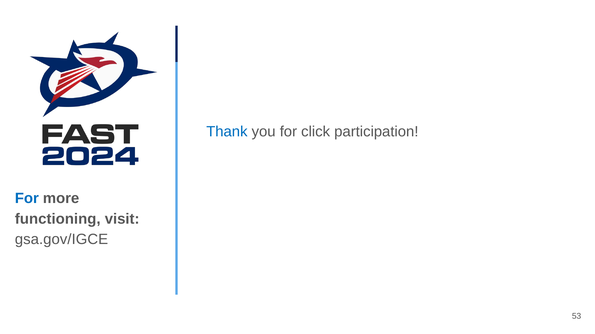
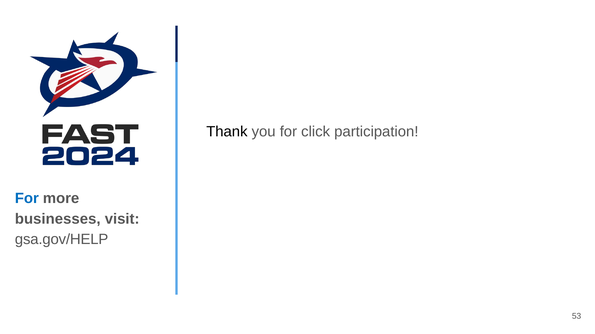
Thank colour: blue -> black (227, 132)
functioning: functioning -> businesses (58, 219)
gsa.gov/IGCE: gsa.gov/IGCE -> gsa.gov/HELP (62, 240)
